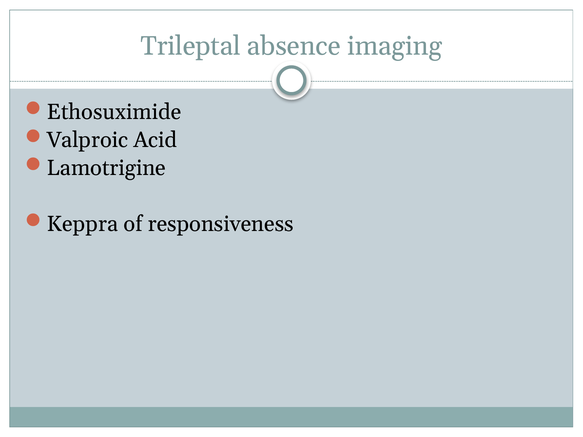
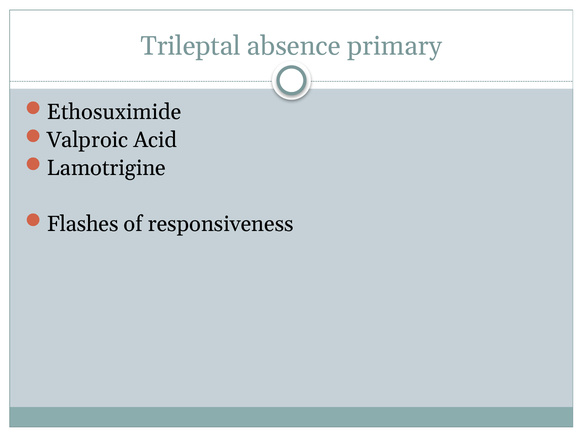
imaging: imaging -> primary (395, 46)
Keppra: Keppra -> Flashes (83, 224)
